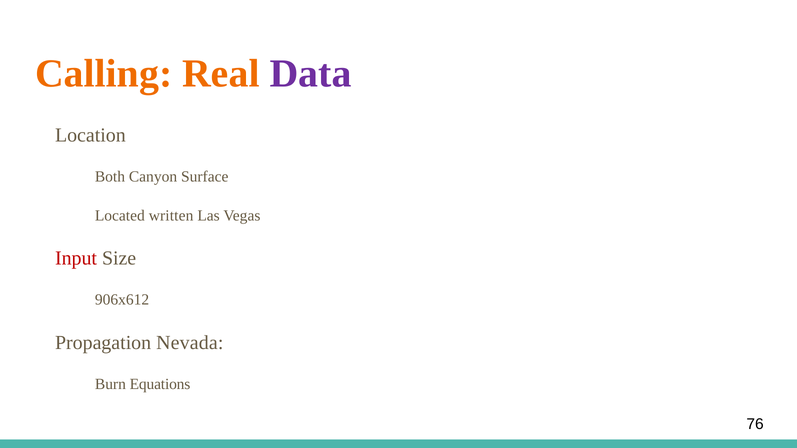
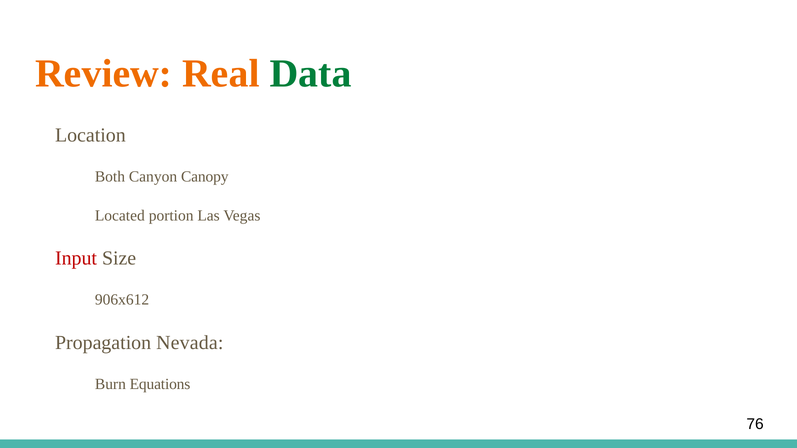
Calling: Calling -> Review (104, 73)
Data colour: purple -> green (311, 73)
Surface: Surface -> Canopy (205, 177)
written: written -> portion (171, 216)
